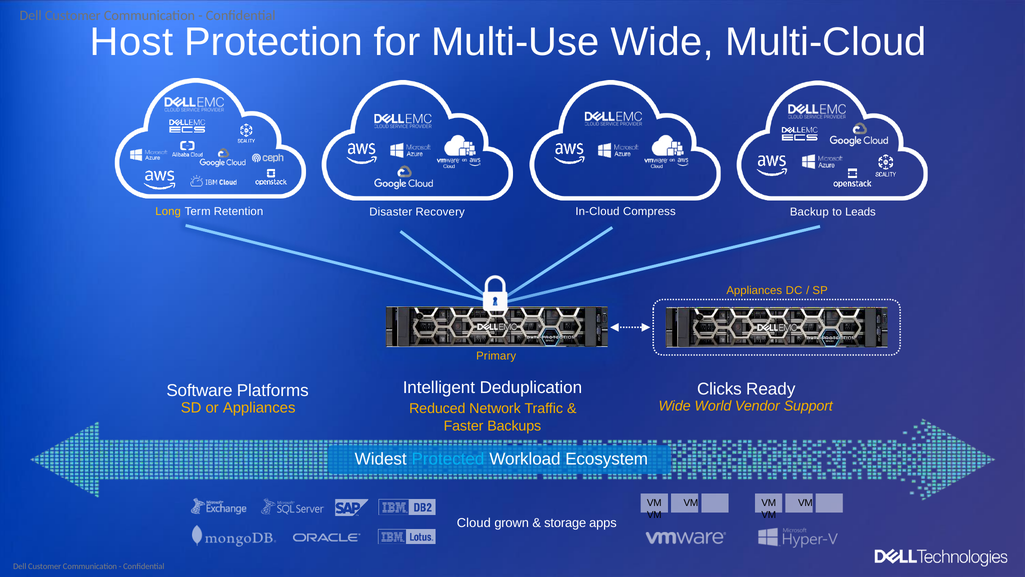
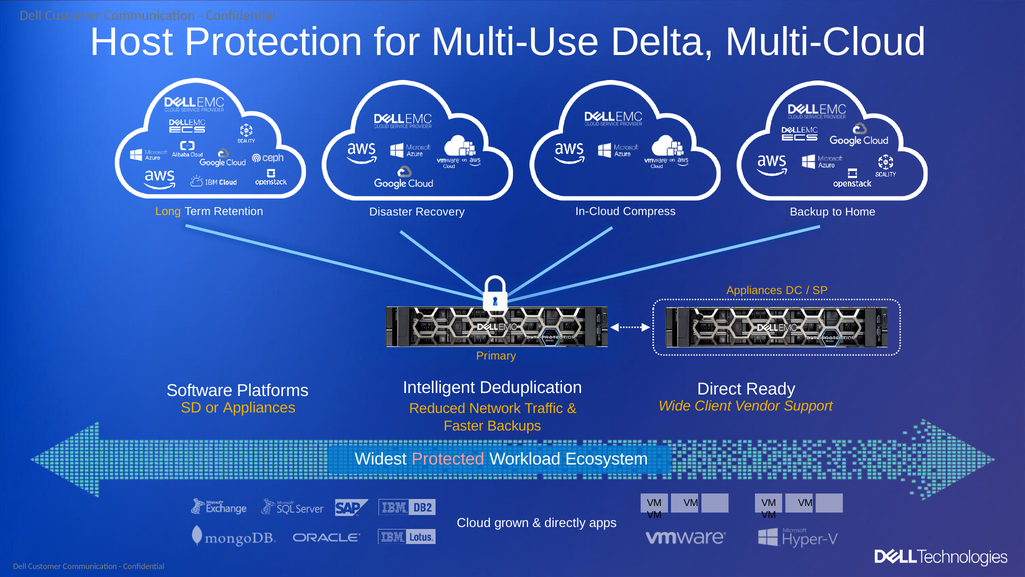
Multi-Use Wide: Wide -> Delta (662, 42)
Leads: Leads -> Home (860, 212)
Clicks: Clicks -> Direct (719, 389)
World: World -> Client (713, 406)
Protected colour: light blue -> pink (448, 459)
storage: storage -> directly (565, 523)
